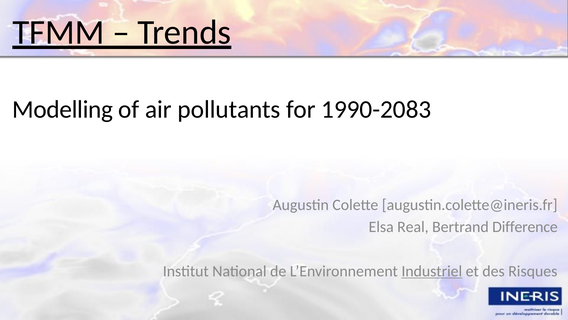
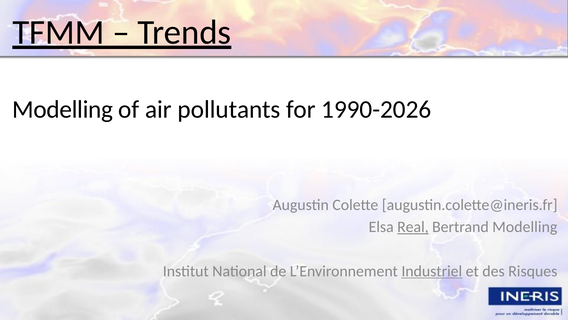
1990-2083: 1990-2083 -> 1990-2026 (376, 109)
Real underline: none -> present (413, 227)
Bertrand Difference: Difference -> Modelling (525, 227)
